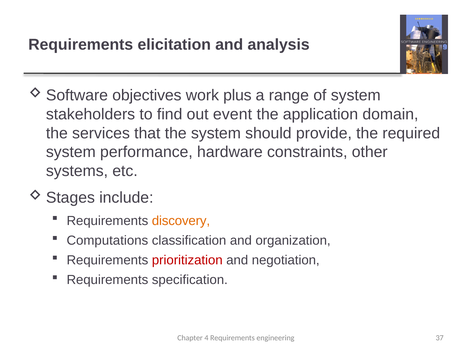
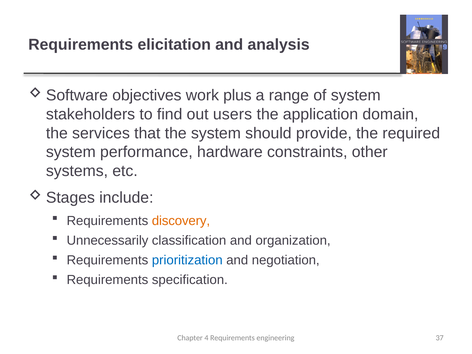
event: event -> users (233, 114)
Computations: Computations -> Unnecessarily (107, 240)
prioritization colour: red -> blue (187, 260)
